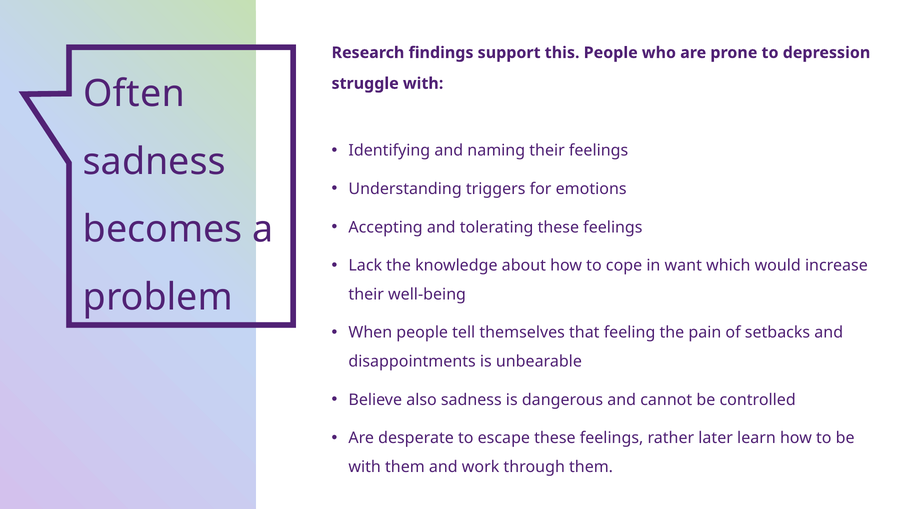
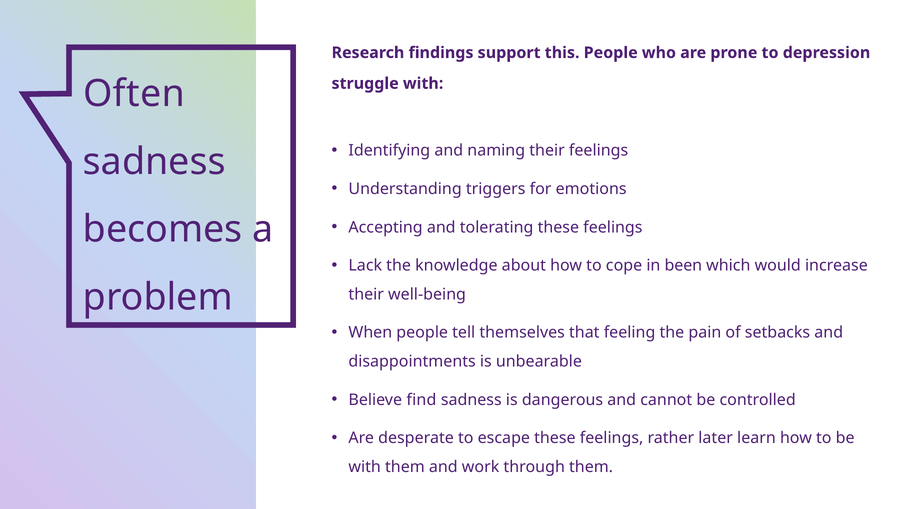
want: want -> been (683, 265)
also: also -> find (421, 399)
